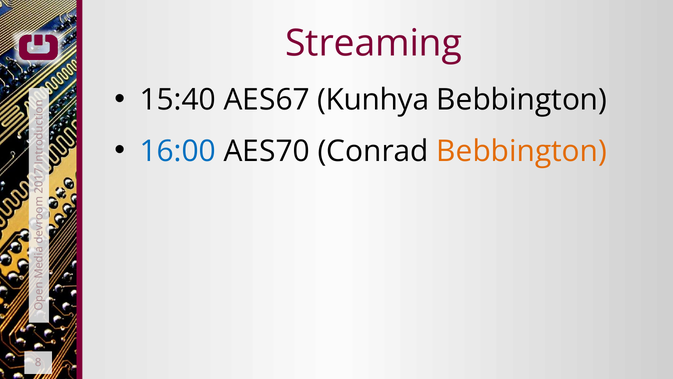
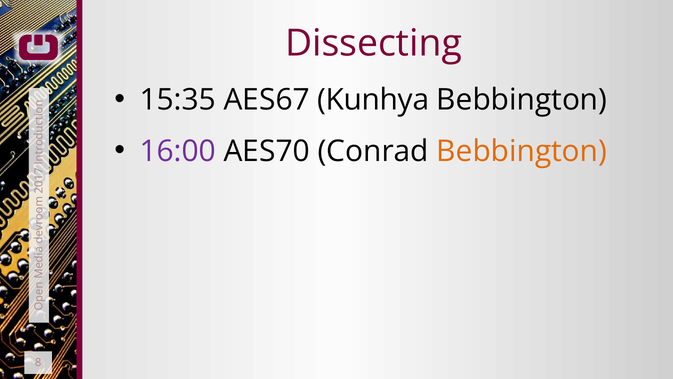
Streaming: Streaming -> Dissecting (373, 44)
15:40: 15:40 -> 15:35 (178, 100)
16:00 colour: blue -> purple (178, 151)
